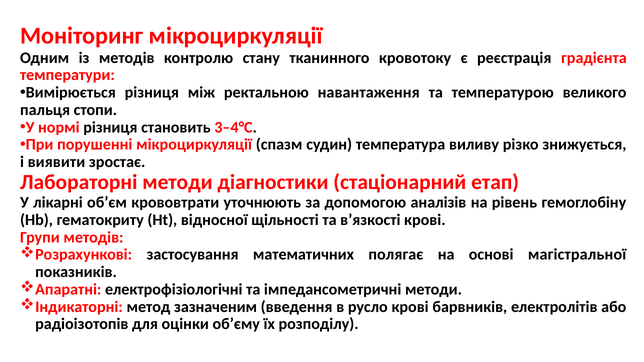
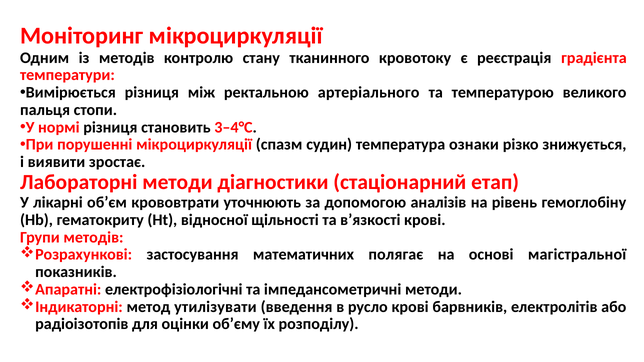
навантаження: навантаження -> артеріального (369, 93)
виливу: виливу -> ознаки (474, 145)
зазначеним: зазначеним -> утилізувати (215, 307)
